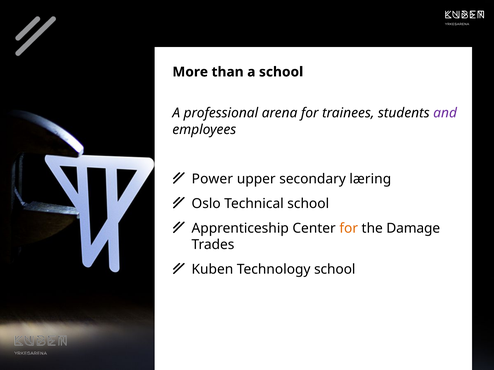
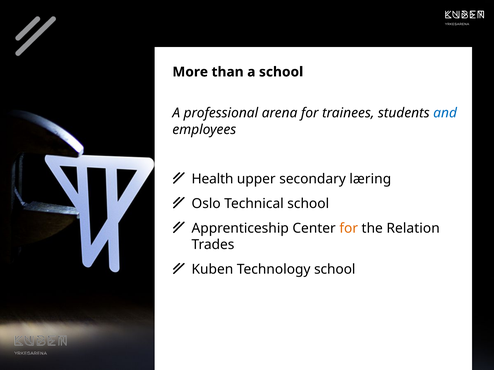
and colour: purple -> blue (445, 113)
Power: Power -> Health (212, 179)
Damage: Damage -> Relation (413, 228)
